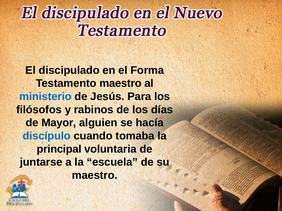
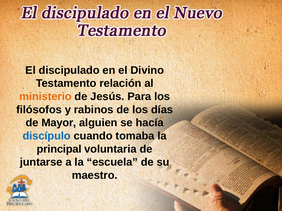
Forma: Forma -> Divino (147, 70)
Testamento maestro: maestro -> relación (120, 84)
ministerio colour: blue -> orange (45, 97)
